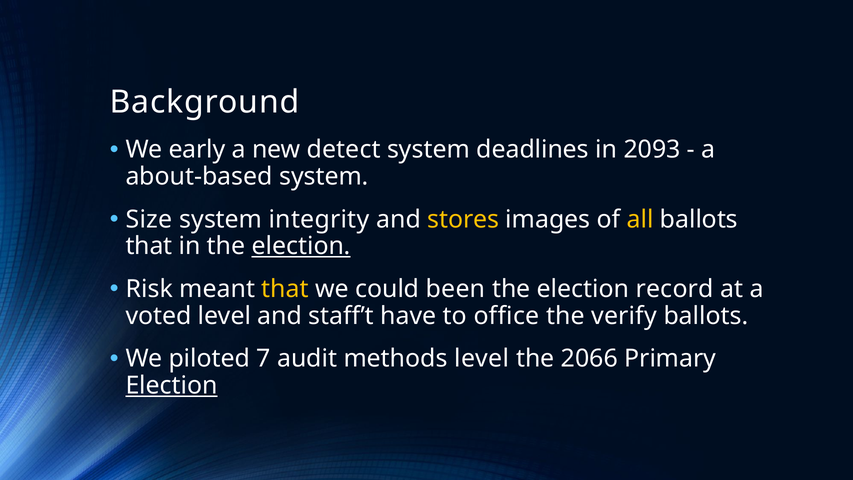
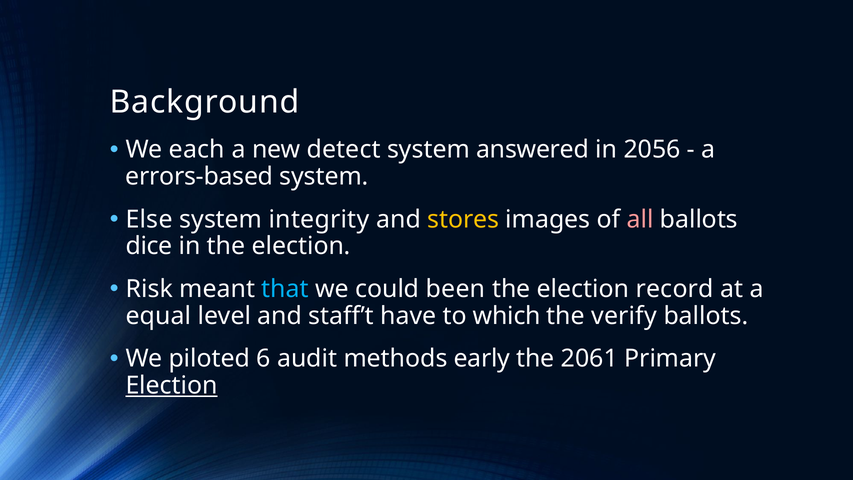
early: early -> each (197, 150)
deadlines: deadlines -> answered (533, 150)
2093: 2093 -> 2056 (652, 150)
about-based: about-based -> errors-based (199, 177)
Size: Size -> Else (149, 220)
all colour: yellow -> pink (640, 220)
that: that -> dice (149, 246)
election underline: present -> none (301, 246)
that colour: yellow -> light blue (285, 289)
voted: voted -> equal (158, 316)
office: office -> which (507, 316)
7: 7 -> 6 (264, 359)
methods level: level -> early (482, 359)
2066: 2066 -> 2061 (589, 359)
